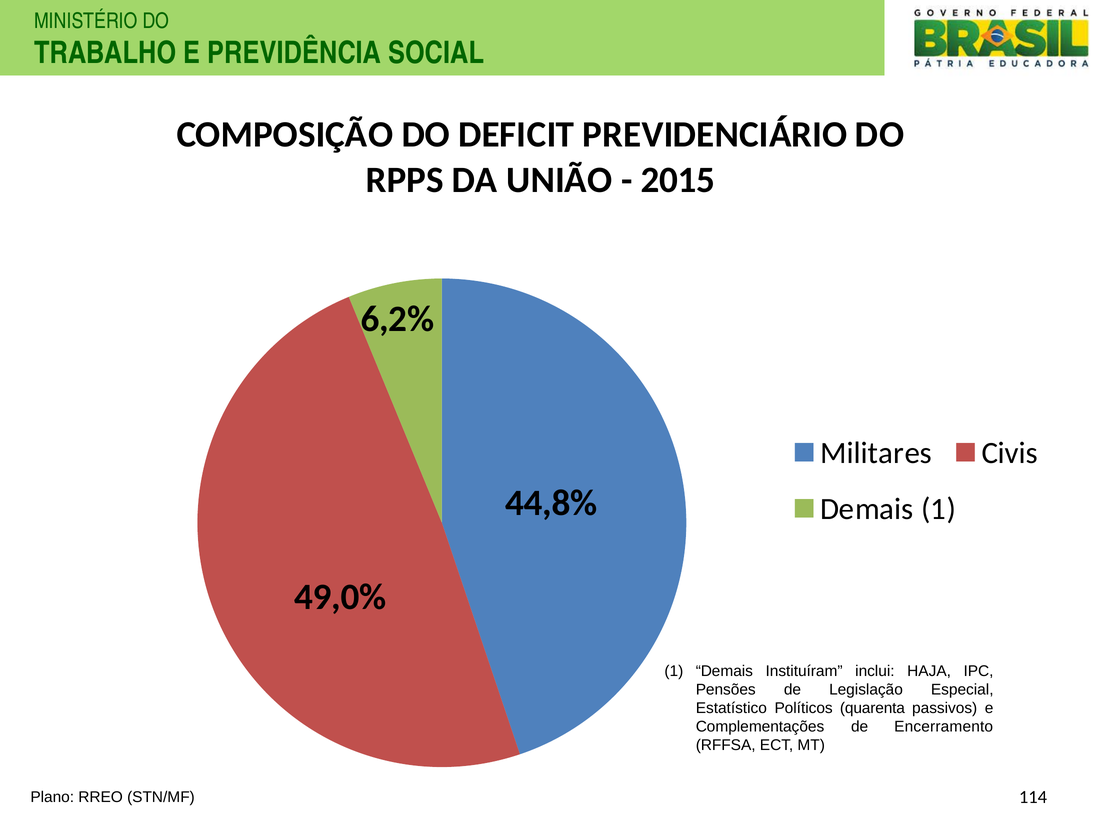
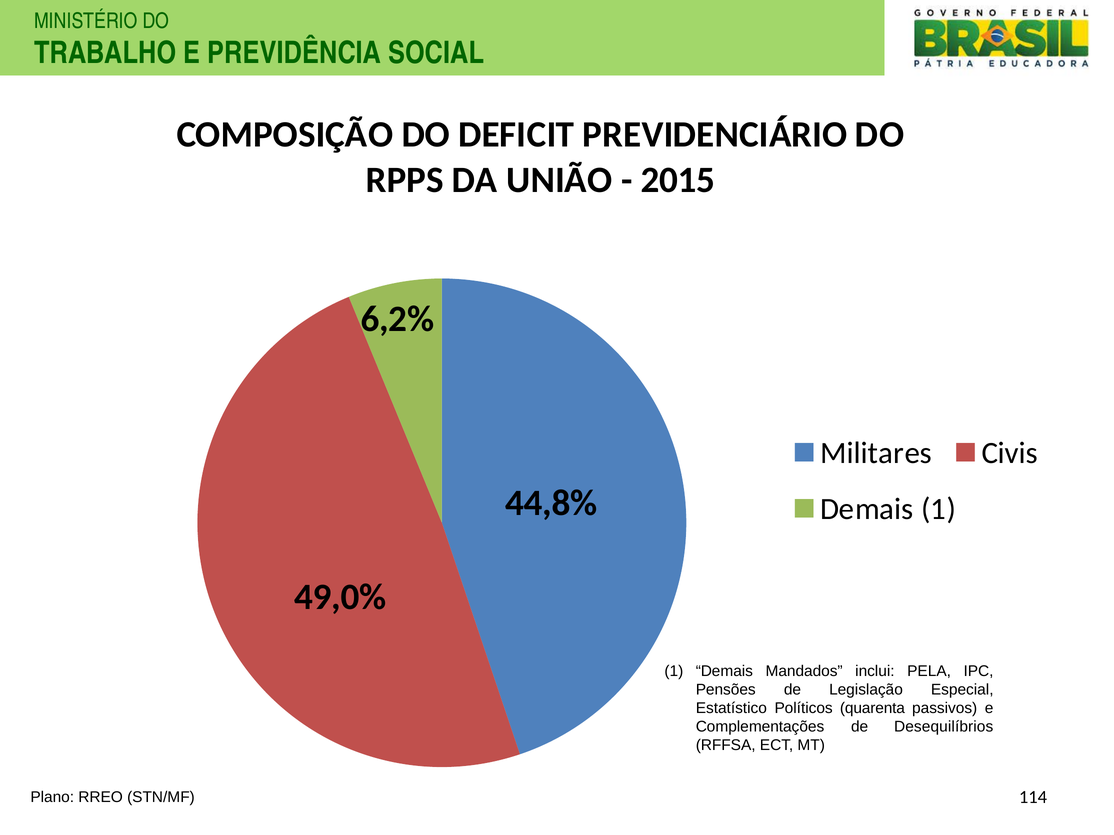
Instituíram: Instituíram -> Mandados (804, 671)
HAJA: HAJA -> PELA (929, 671)
Encerramento: Encerramento -> Desequilíbrios (944, 727)
